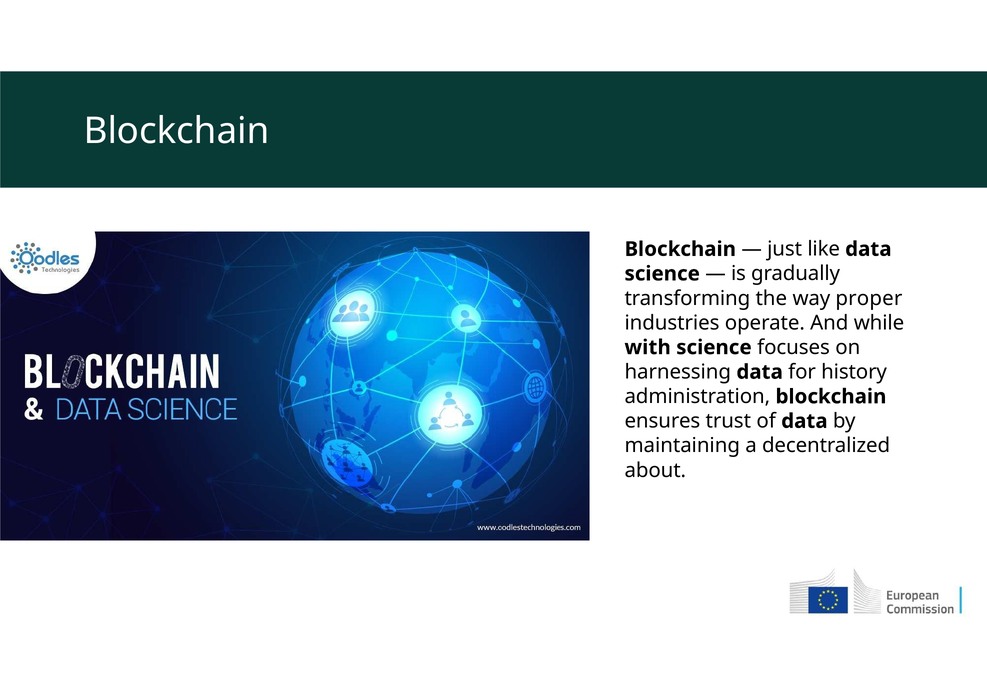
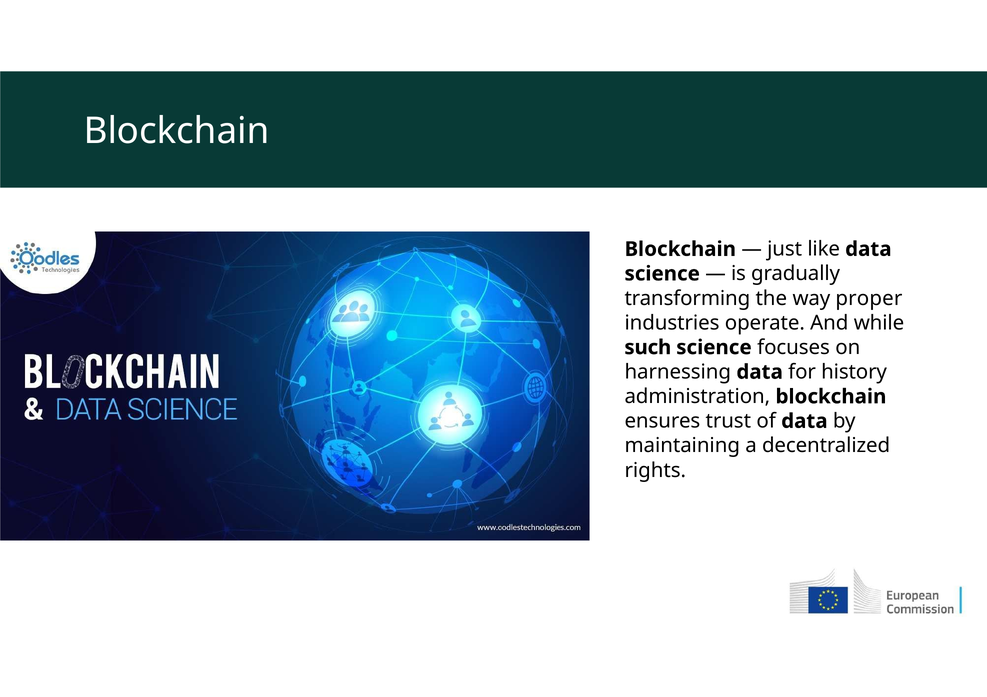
with: with -> such (648, 348)
about: about -> rights (655, 471)
